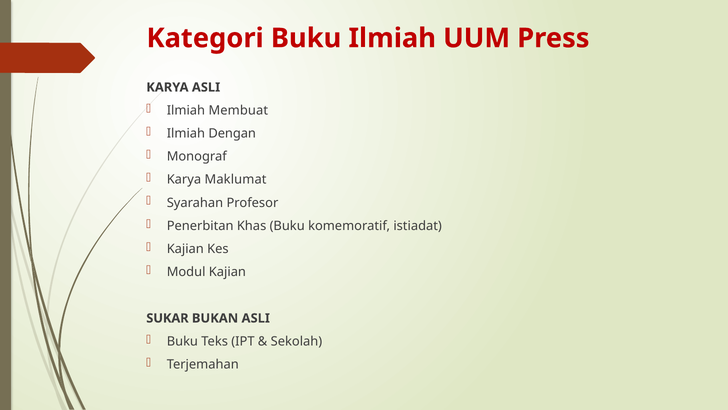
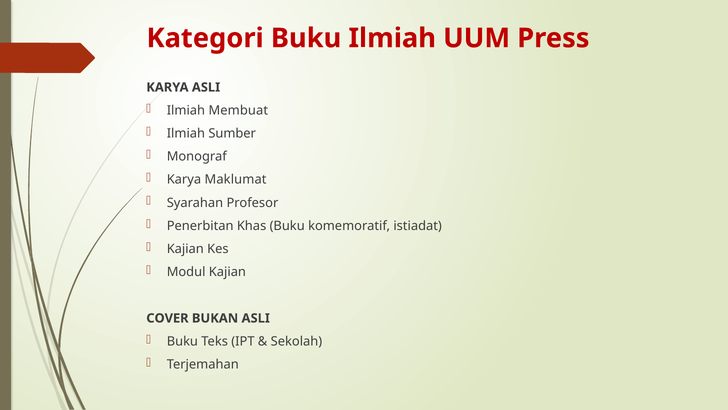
Dengan: Dengan -> Sumber (232, 133)
SUKAR: SUKAR -> COVER (167, 318)
